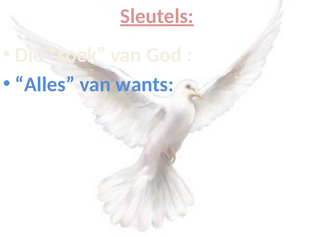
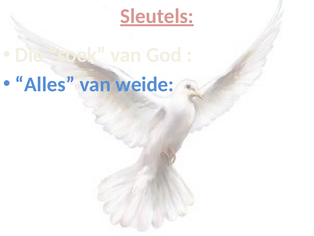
wants: wants -> weide (145, 84)
